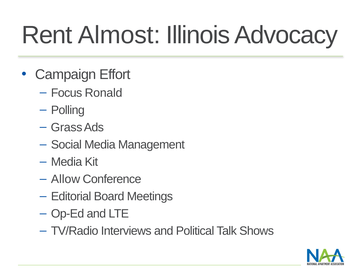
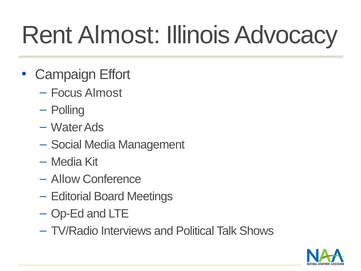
Focus Ronald: Ronald -> Almost (103, 93)
Grass: Grass -> Water (67, 127)
